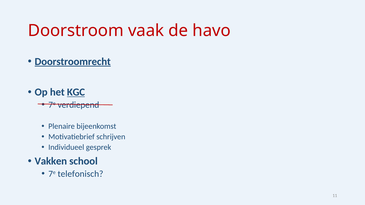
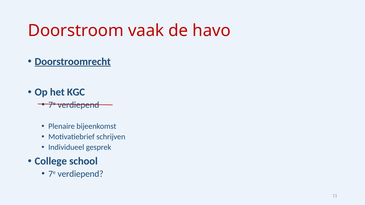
KGC underline: present -> none (76, 92)
Vakken: Vakken -> College (51, 161)
telefonisch: telefonisch -> verdiepend (81, 174)
